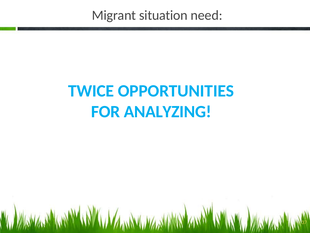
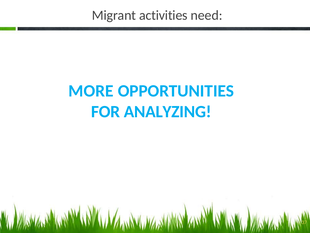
situation: situation -> activities (163, 15)
TWICE: TWICE -> MORE (91, 91)
